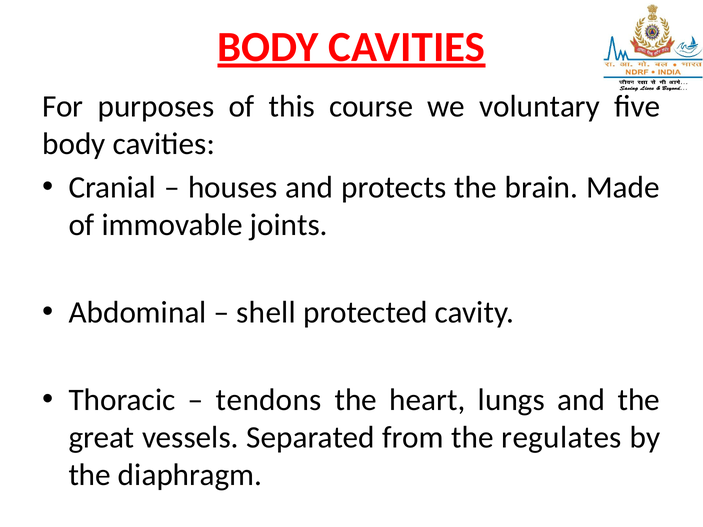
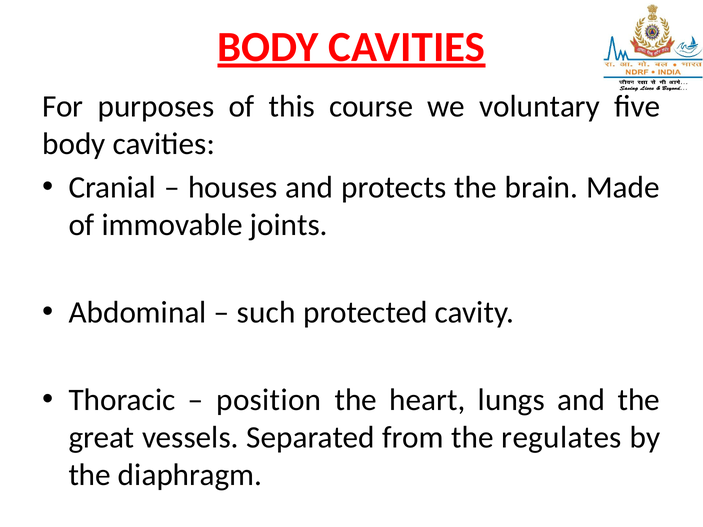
shell: shell -> such (266, 313)
tendons: tendons -> position (269, 400)
